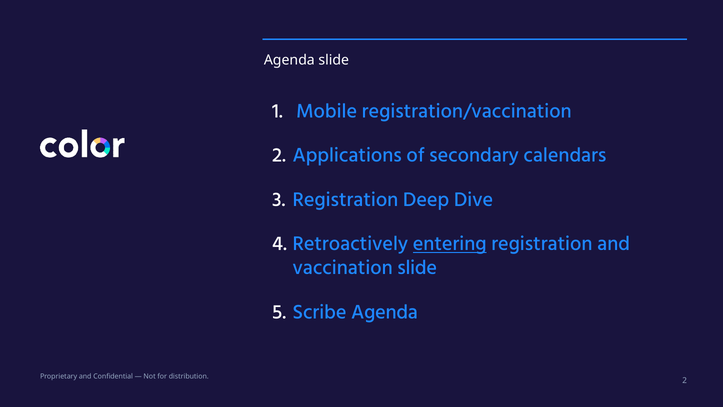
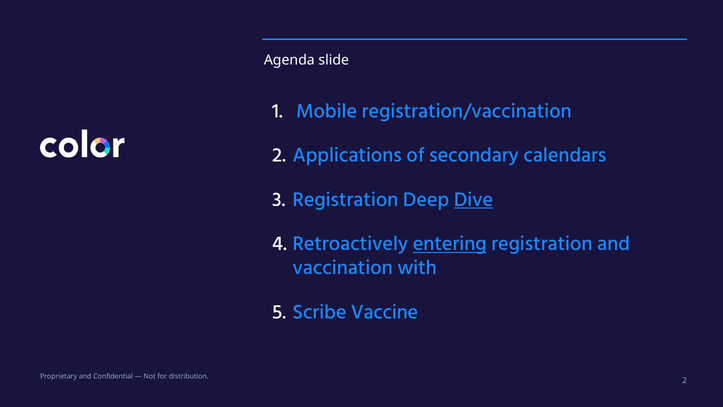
Dive underline: none -> present (474, 199)
vaccination slide: slide -> with (417, 268)
Scribe Agenda: Agenda -> Vaccine (384, 312)
